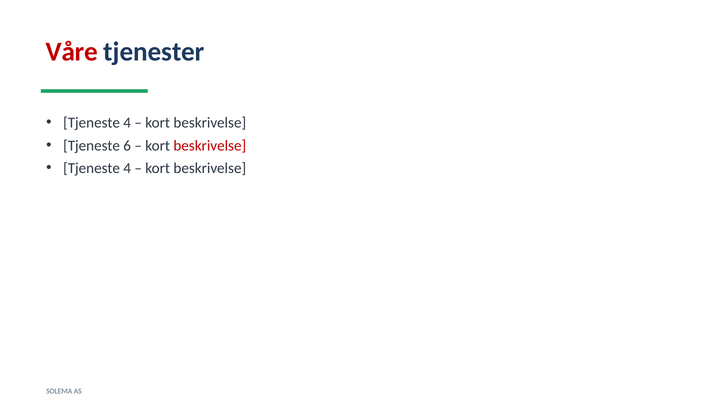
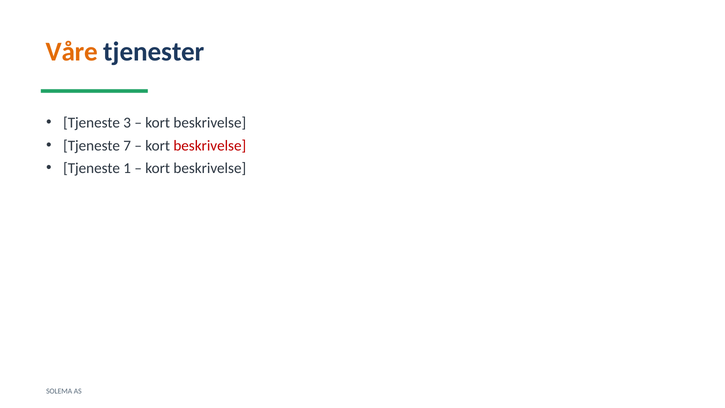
Våre colour: red -> orange (72, 52)
4: 4 -> 3 (127, 123)
6: 6 -> 7 (127, 145)
4: 4 -> 1 (127, 168)
